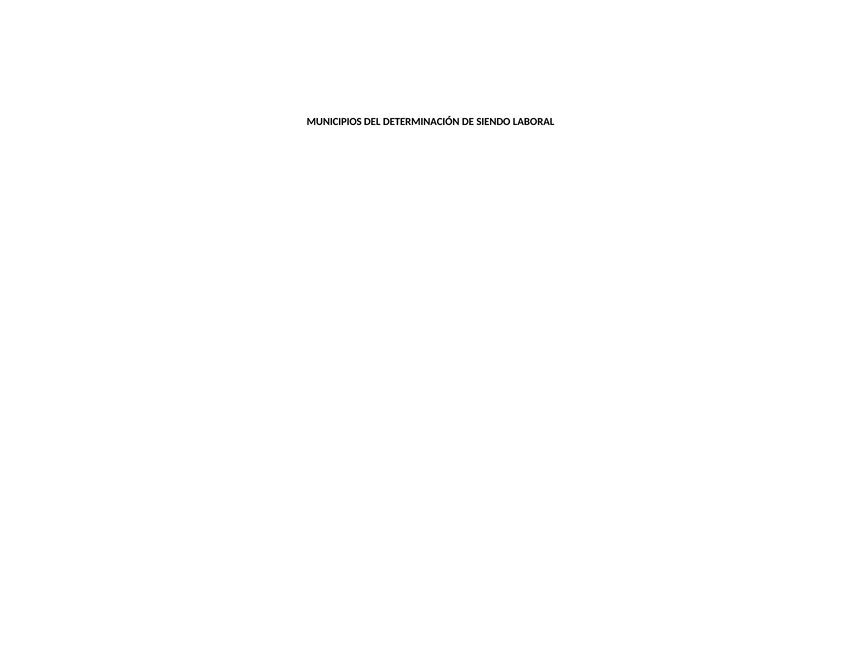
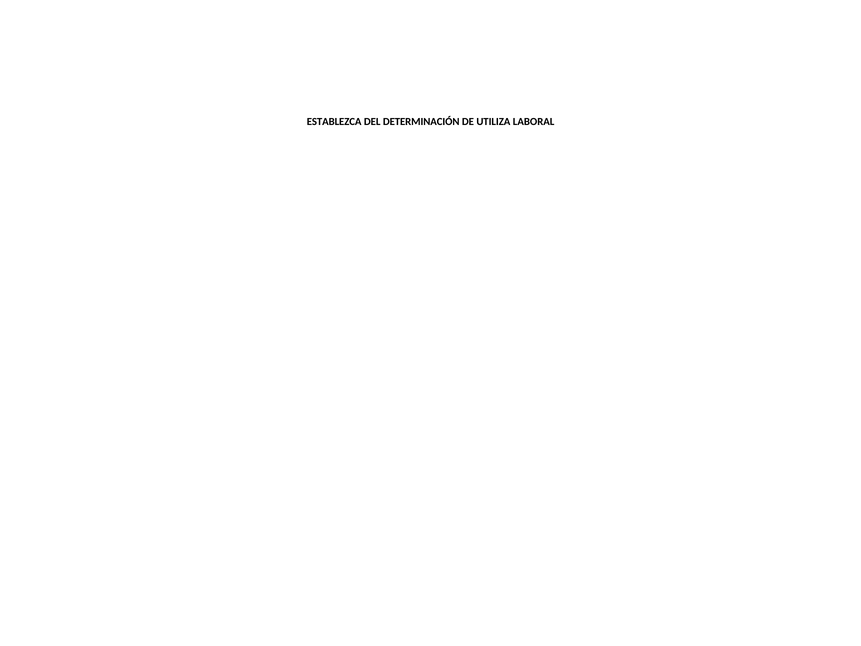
MUNICIPIOS: MUNICIPIOS -> ESTABLEZCA (334, 122)
SIENDO: SIENDO -> UTILIZA (493, 122)
